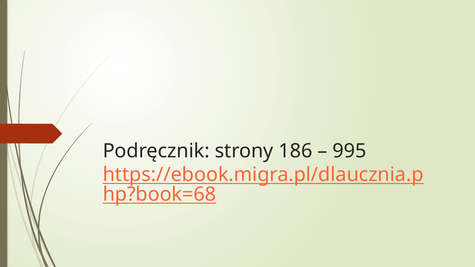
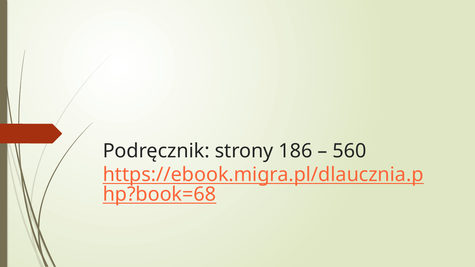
995: 995 -> 560 (349, 151)
